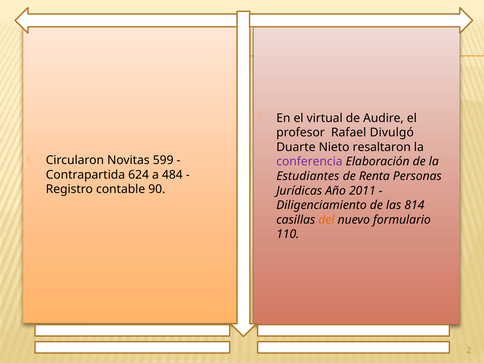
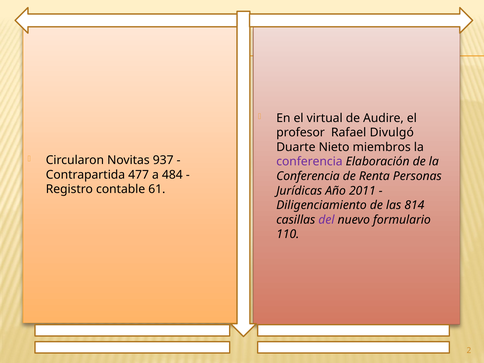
resaltaron: resaltaron -> miembros (382, 147)
599: 599 -> 937 (163, 160)
624: 624 -> 477 (139, 175)
Estudiantes: Estudiantes -> Conferencia (308, 176)
90: 90 -> 61 (157, 189)
del colour: orange -> purple (326, 220)
